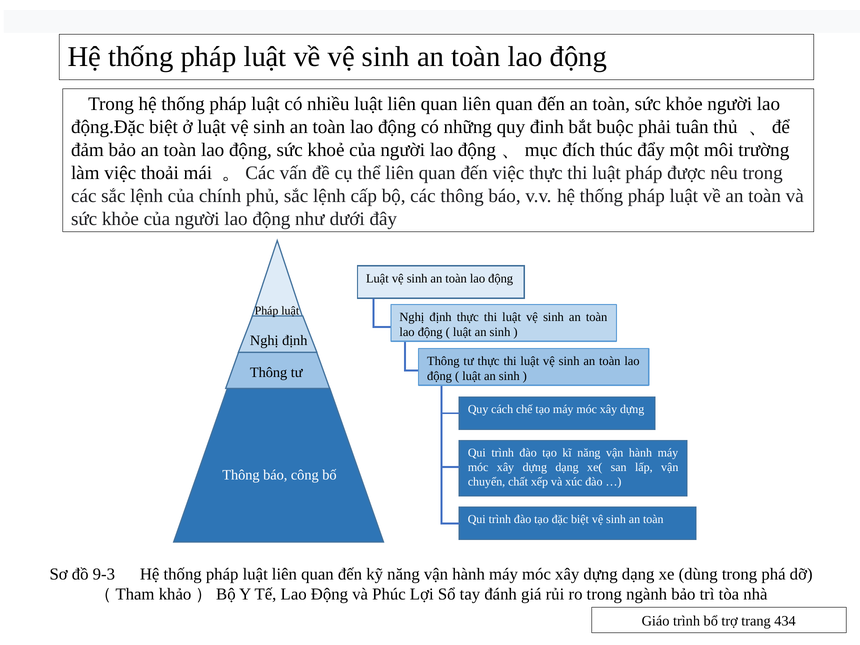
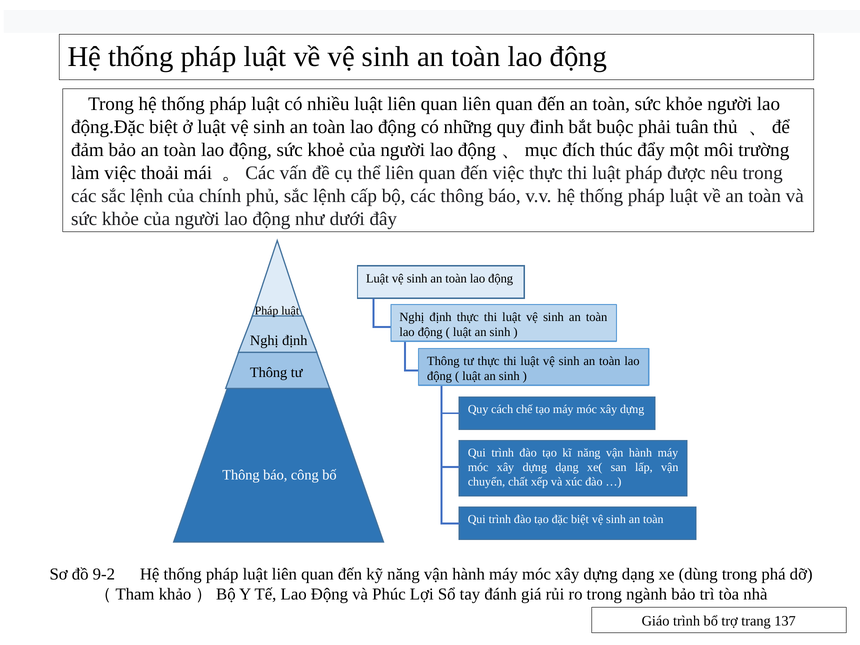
9-3: 9-3 -> 9-2 (104, 574)
434: 434 -> 137 (785, 621)
